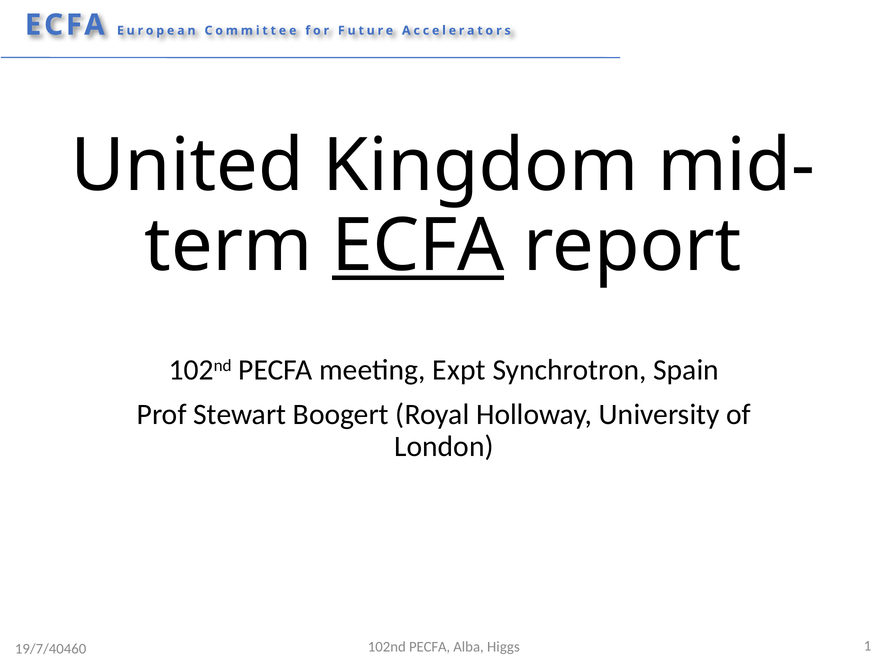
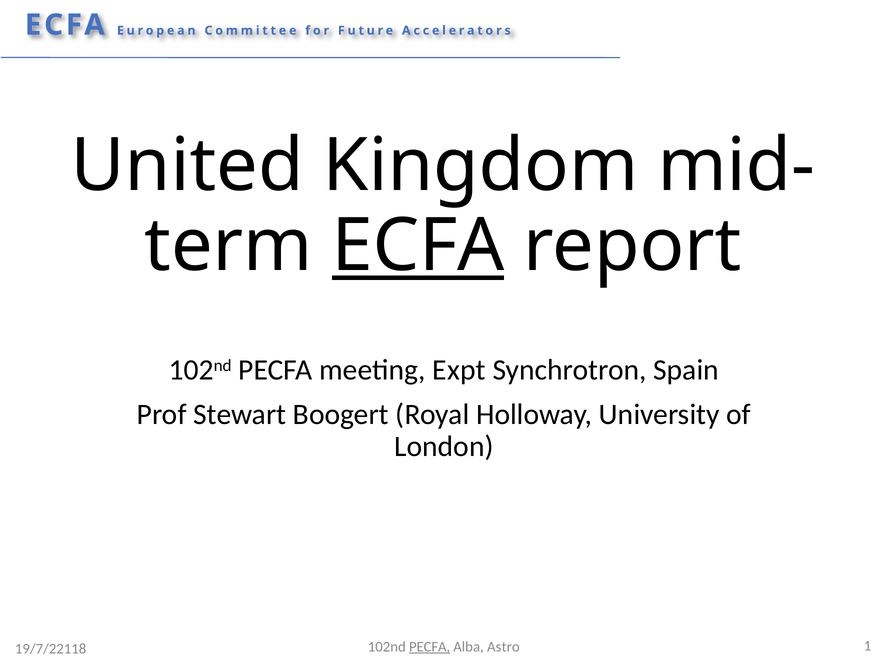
PECFA underline: none -> present (430, 647)
Higgs: Higgs -> Astro (503, 647)
19/7/40460: 19/7/40460 -> 19/7/22118 (51, 649)
